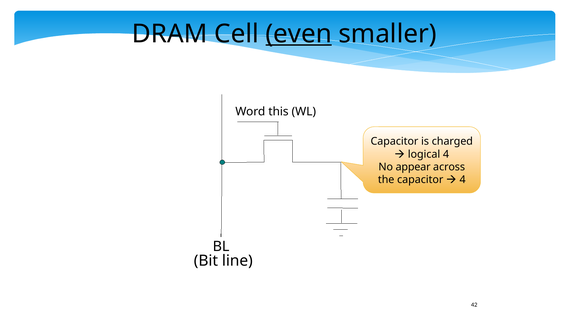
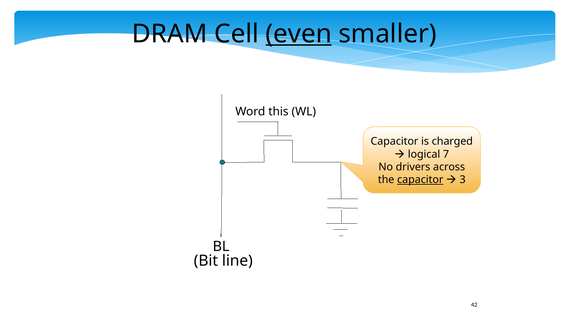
logical 4: 4 -> 7 (446, 154)
appear: appear -> drivers (413, 167)
capacitor underline: none -> present (420, 180)
4: 4 -> 3 (463, 180)
